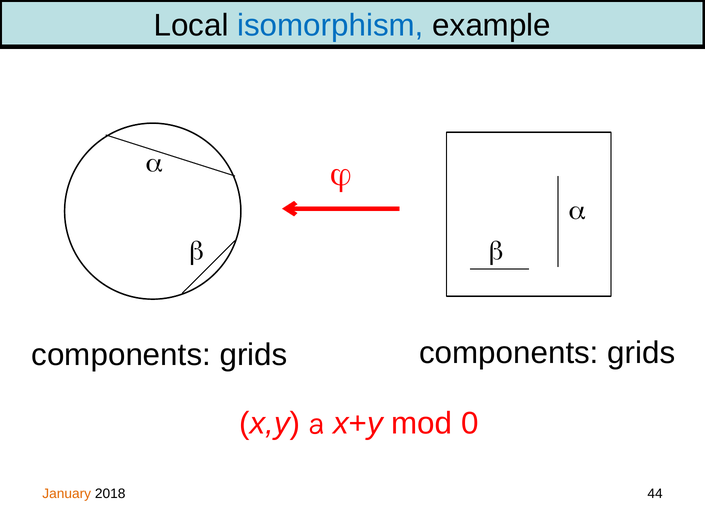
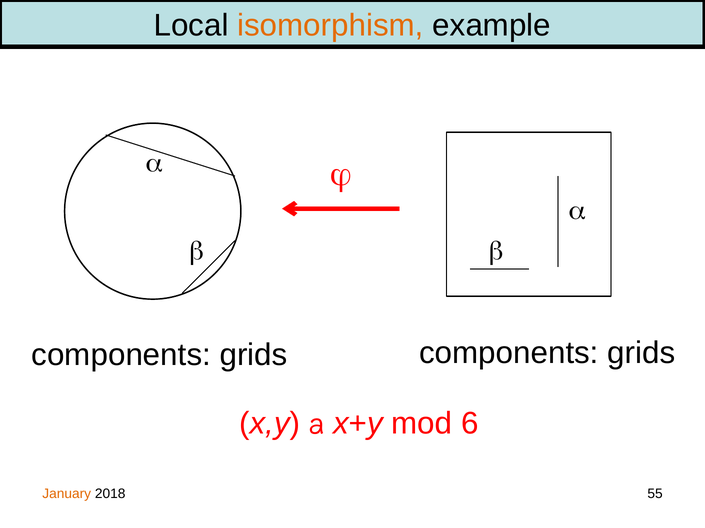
isomorphism colour: blue -> orange (330, 26)
0: 0 -> 6 (470, 424)
44: 44 -> 55 (655, 494)
